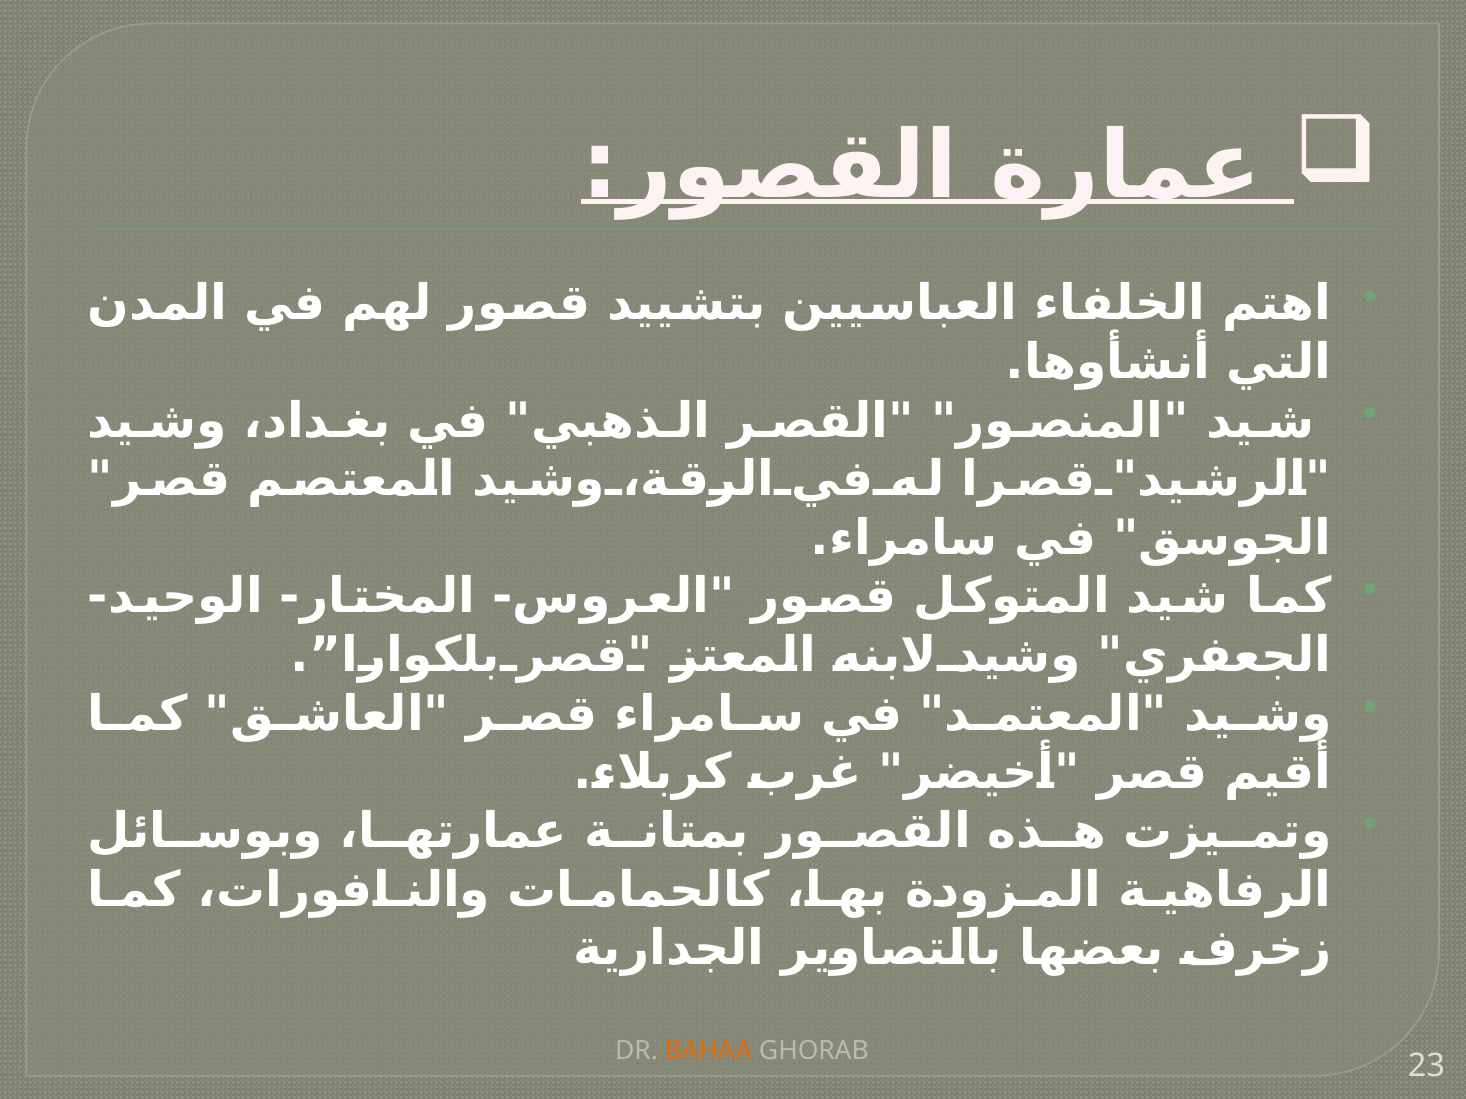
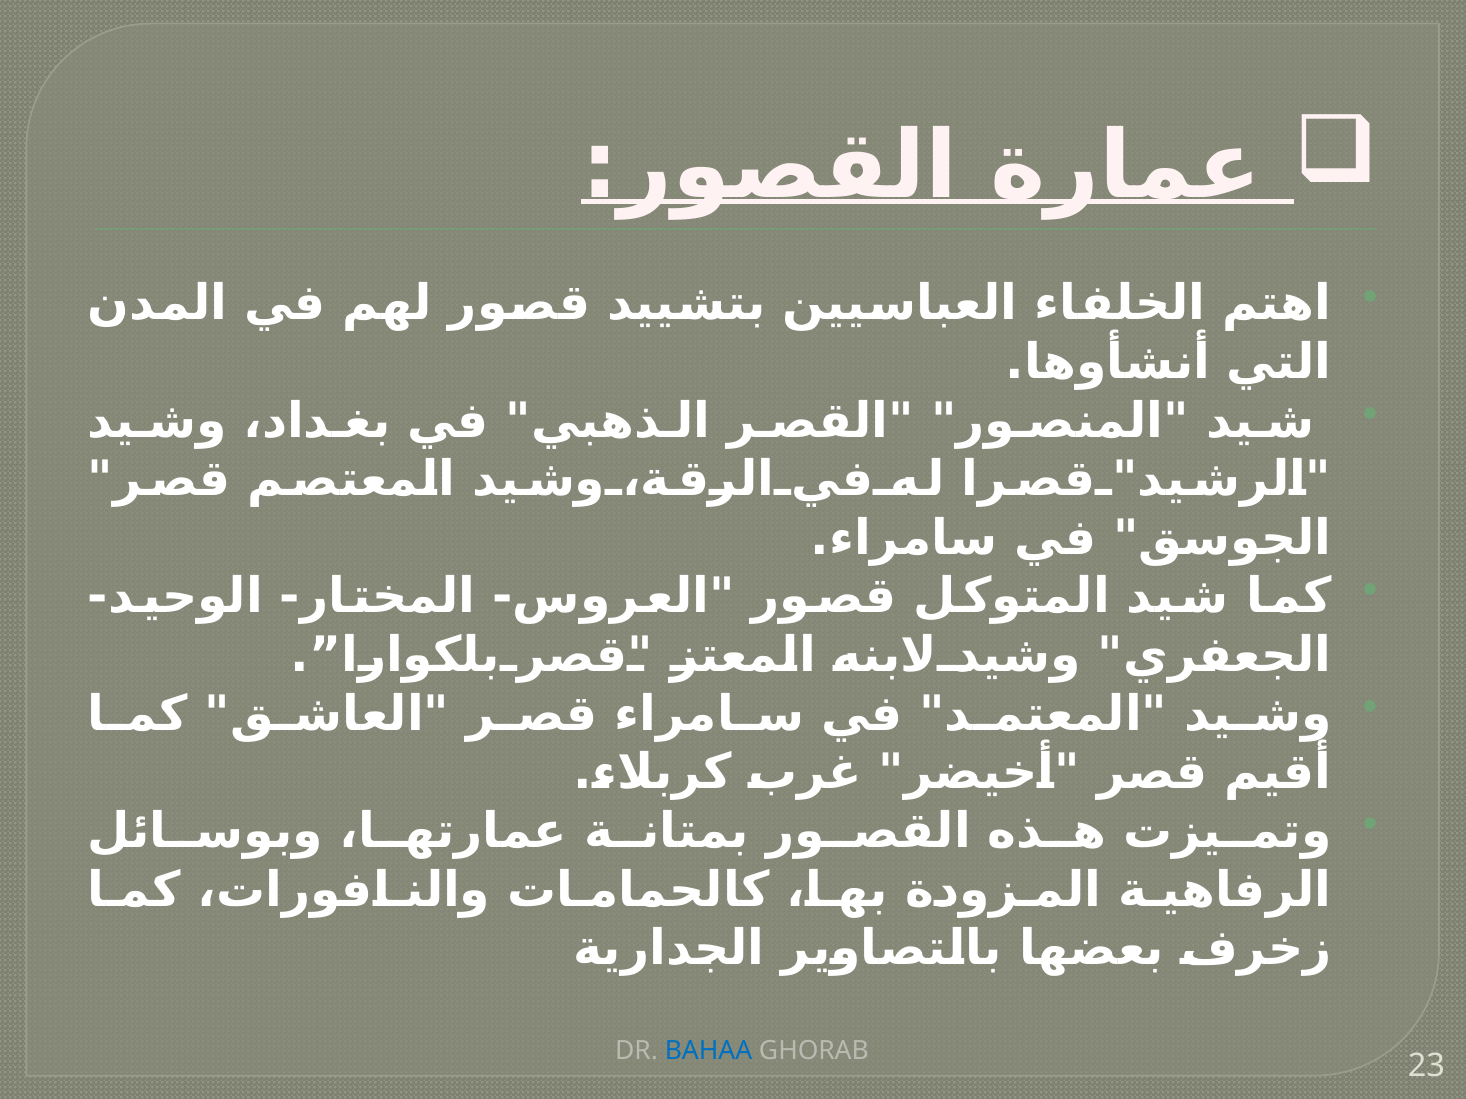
BAHAA colour: orange -> blue (708, 1051)
